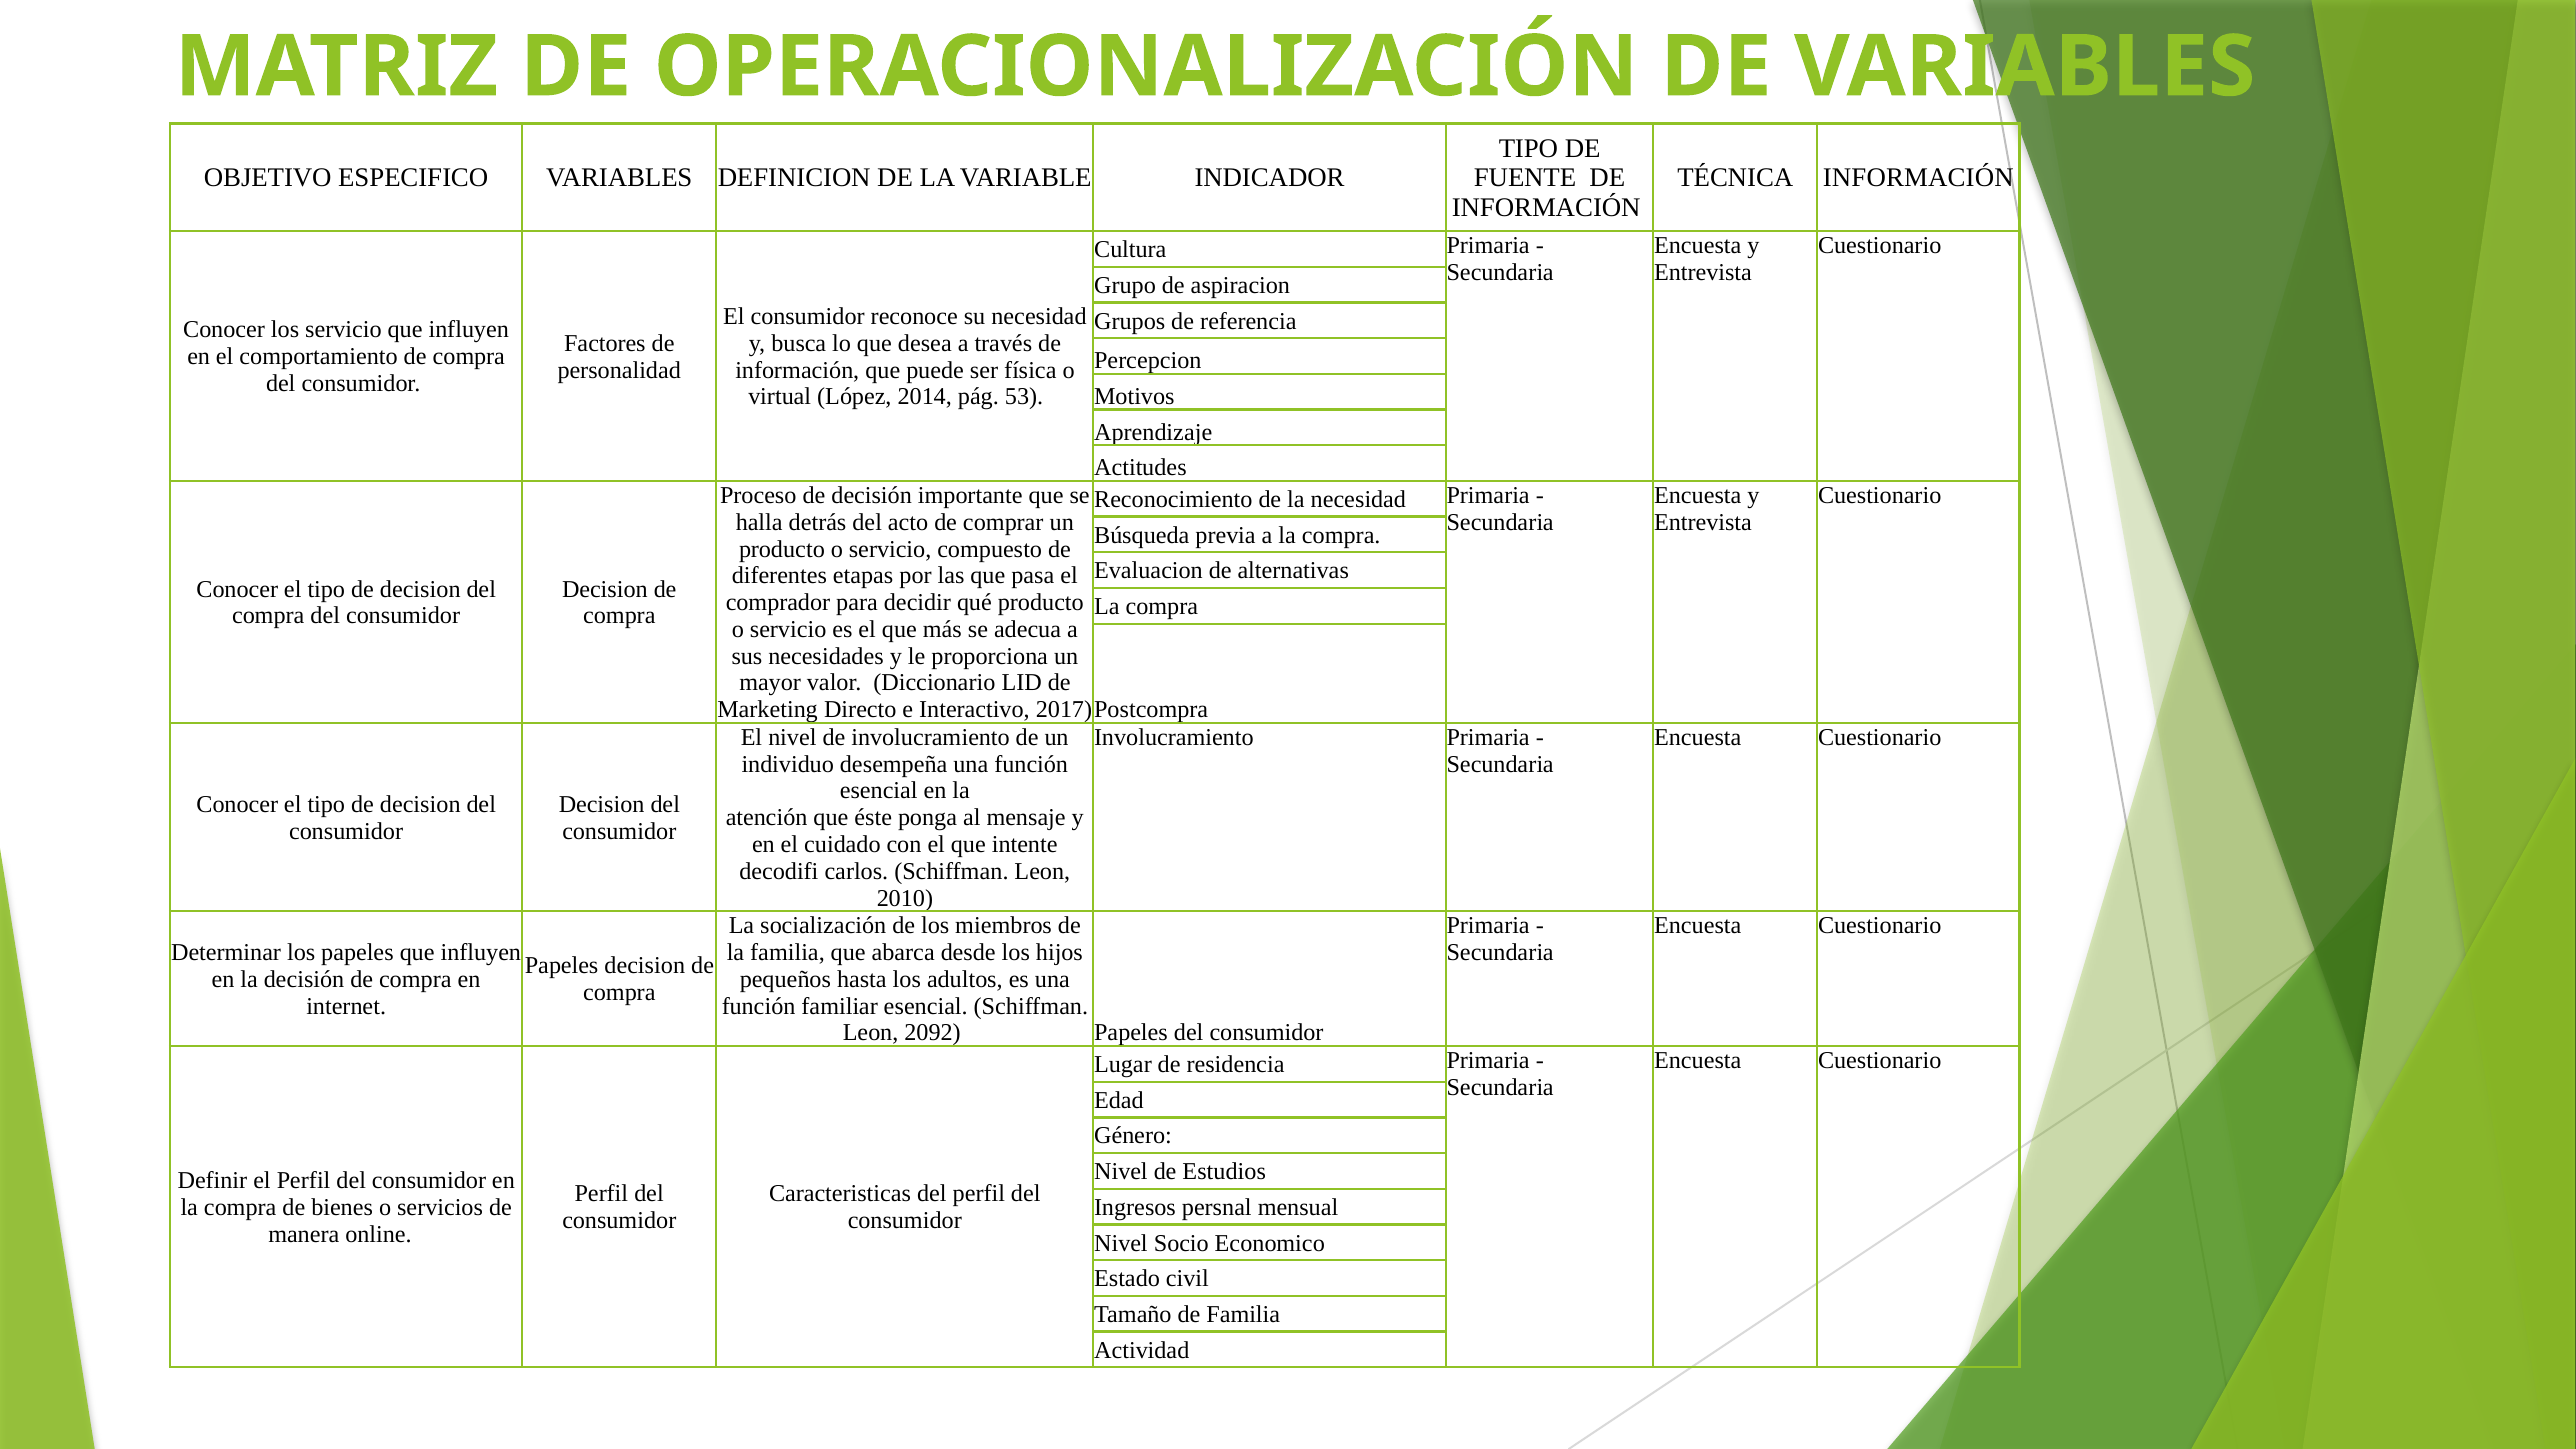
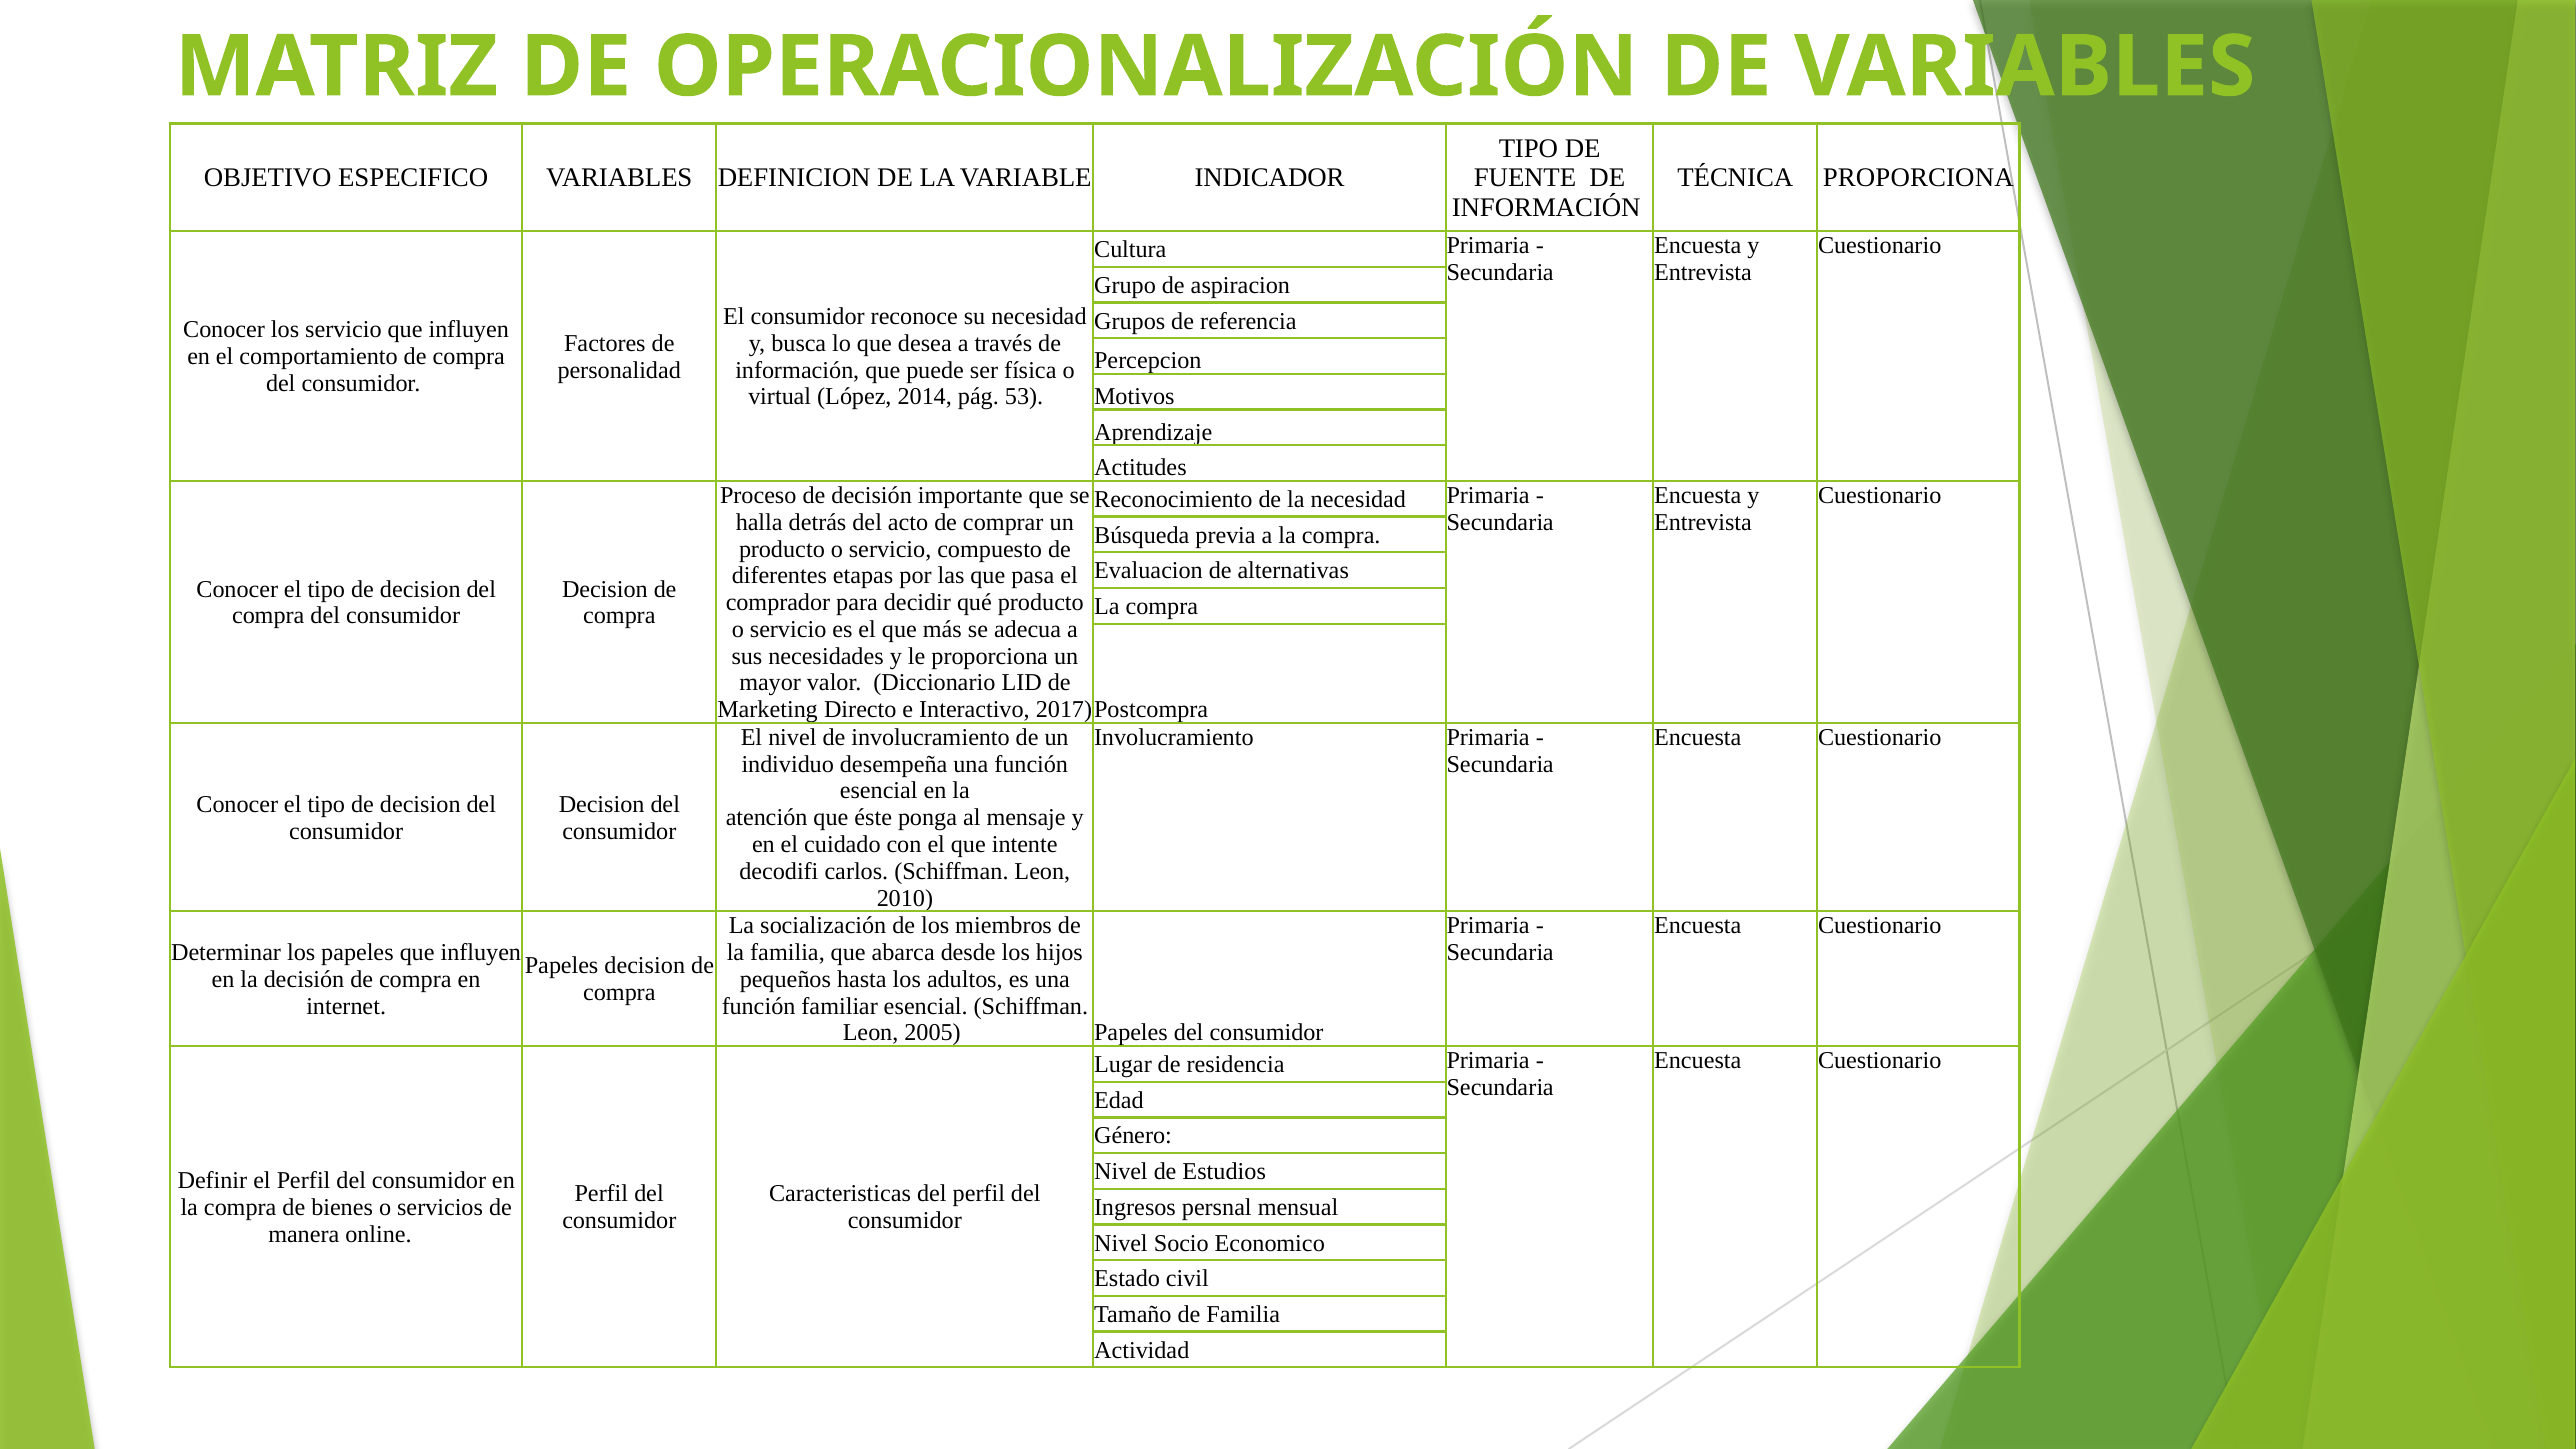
TÉCNICA INFORMACIÓN: INFORMACIÓN -> PROPORCIONA (1918, 178)
2092: 2092 -> 2005 (933, 1033)
